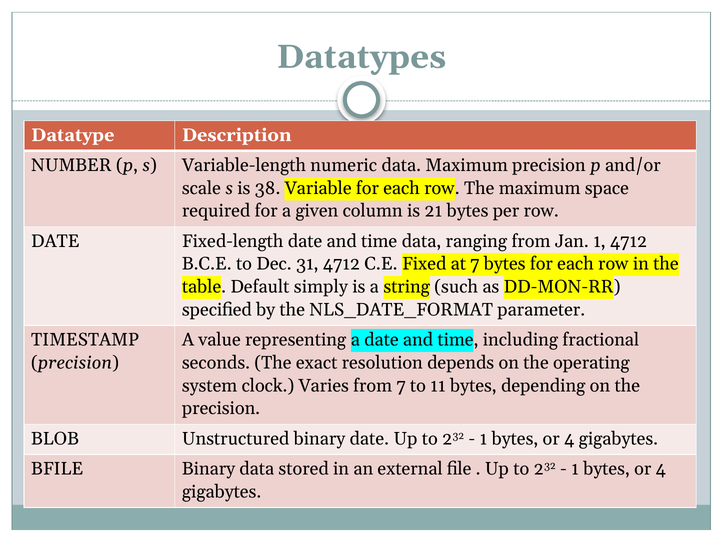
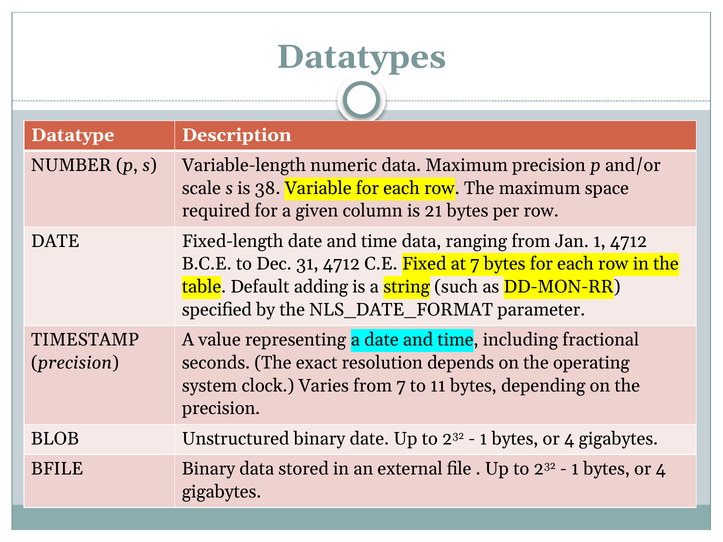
simply: simply -> adding (321, 287)
